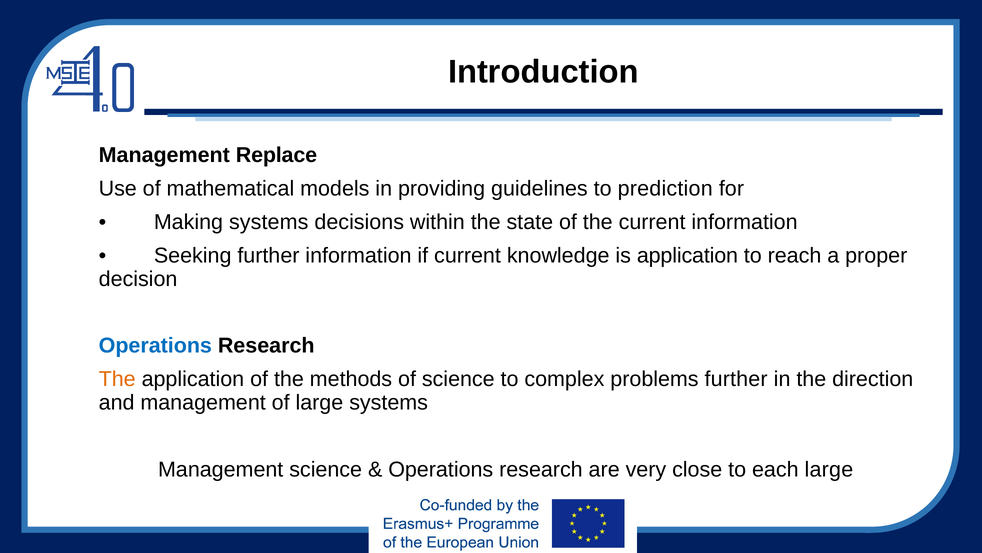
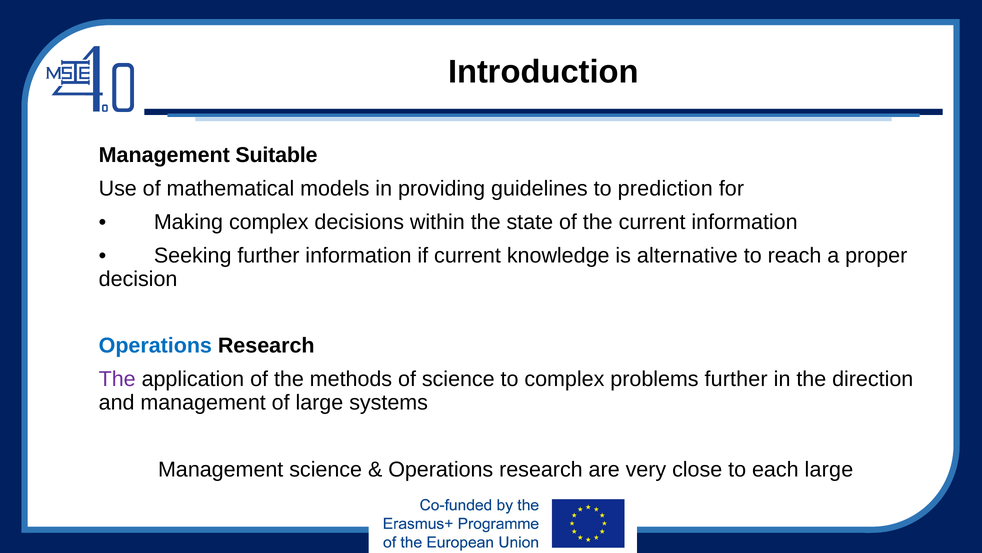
Replace: Replace -> Suitable (276, 155)
Making systems: systems -> complex (269, 222)
is application: application -> alternative (687, 255)
The colour: orange -> purple (117, 379)
